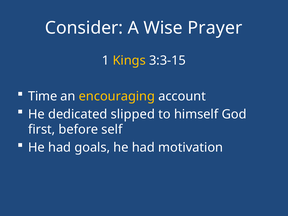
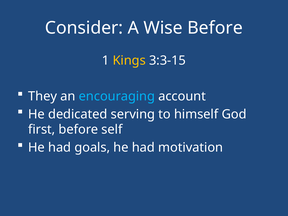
Wise Prayer: Prayer -> Before (215, 28)
Time: Time -> They (43, 96)
encouraging colour: yellow -> light blue (117, 96)
slipped: slipped -> serving (133, 114)
